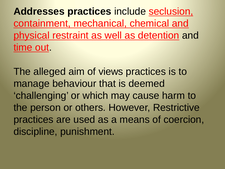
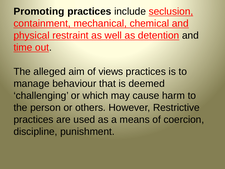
Addresses: Addresses -> Promoting (39, 11)
